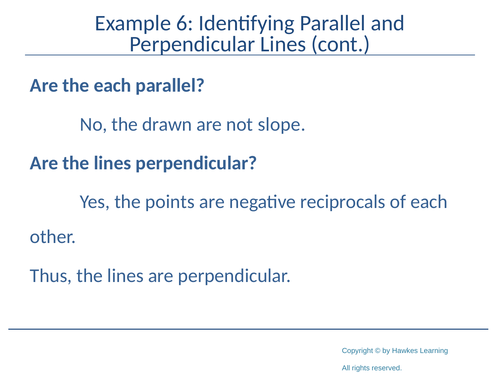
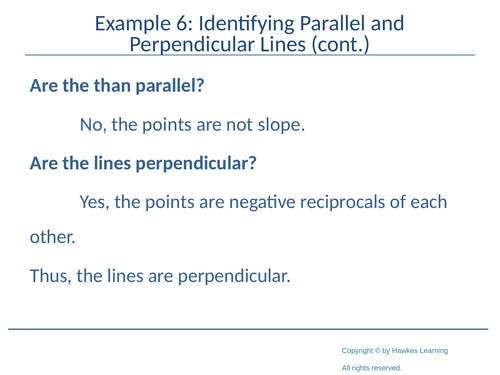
the each: each -> than (112, 85)
No the drawn: drawn -> points (167, 124)
